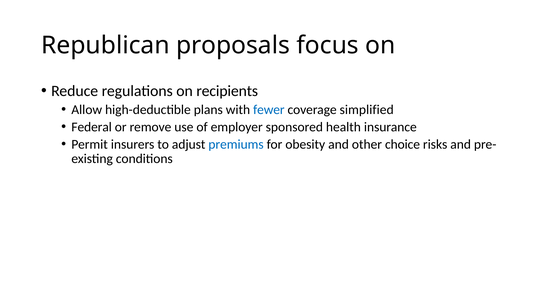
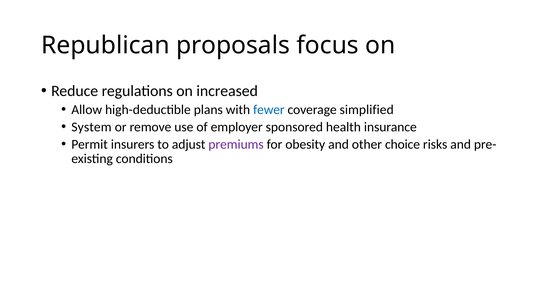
recipients: recipients -> increased (227, 91)
Federal: Federal -> System (91, 127)
premiums colour: blue -> purple (236, 144)
